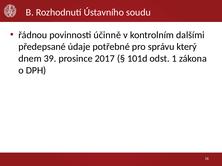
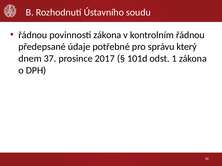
povinnosti účinně: účinně -> zákona (107, 35)
kontrolním dalšími: dalšími -> řádnou (190, 35)
39: 39 -> 37 (50, 59)
